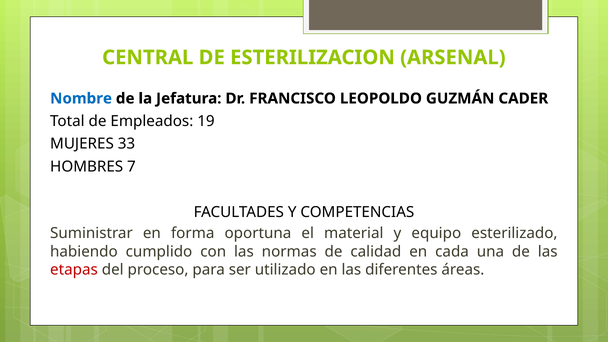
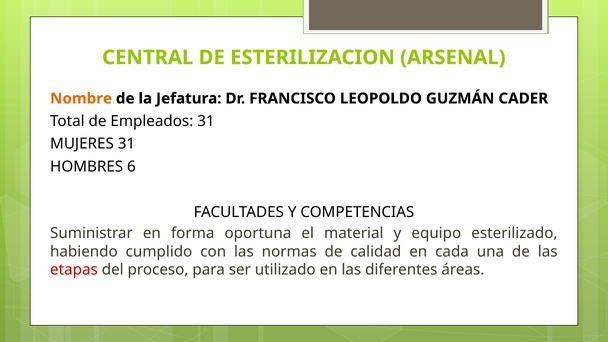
Nombre colour: blue -> orange (81, 98)
Empleados 19: 19 -> 31 (206, 121)
MUJERES 33: 33 -> 31 (126, 144)
7: 7 -> 6 (131, 167)
